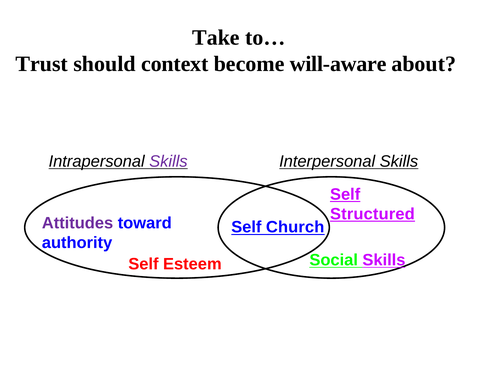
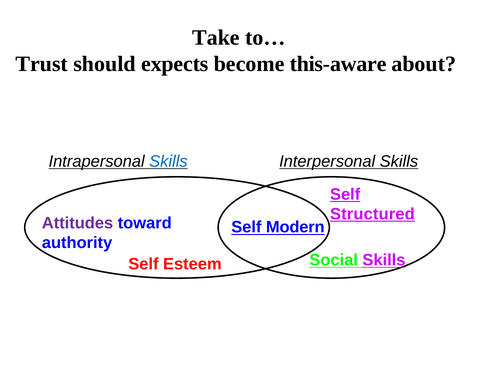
context: context -> expects (175, 64)
will-aware: will-aware -> this-aware (338, 64)
Skills colour: purple -> blue (168, 162)
Church: Church -> Modern (295, 228)
